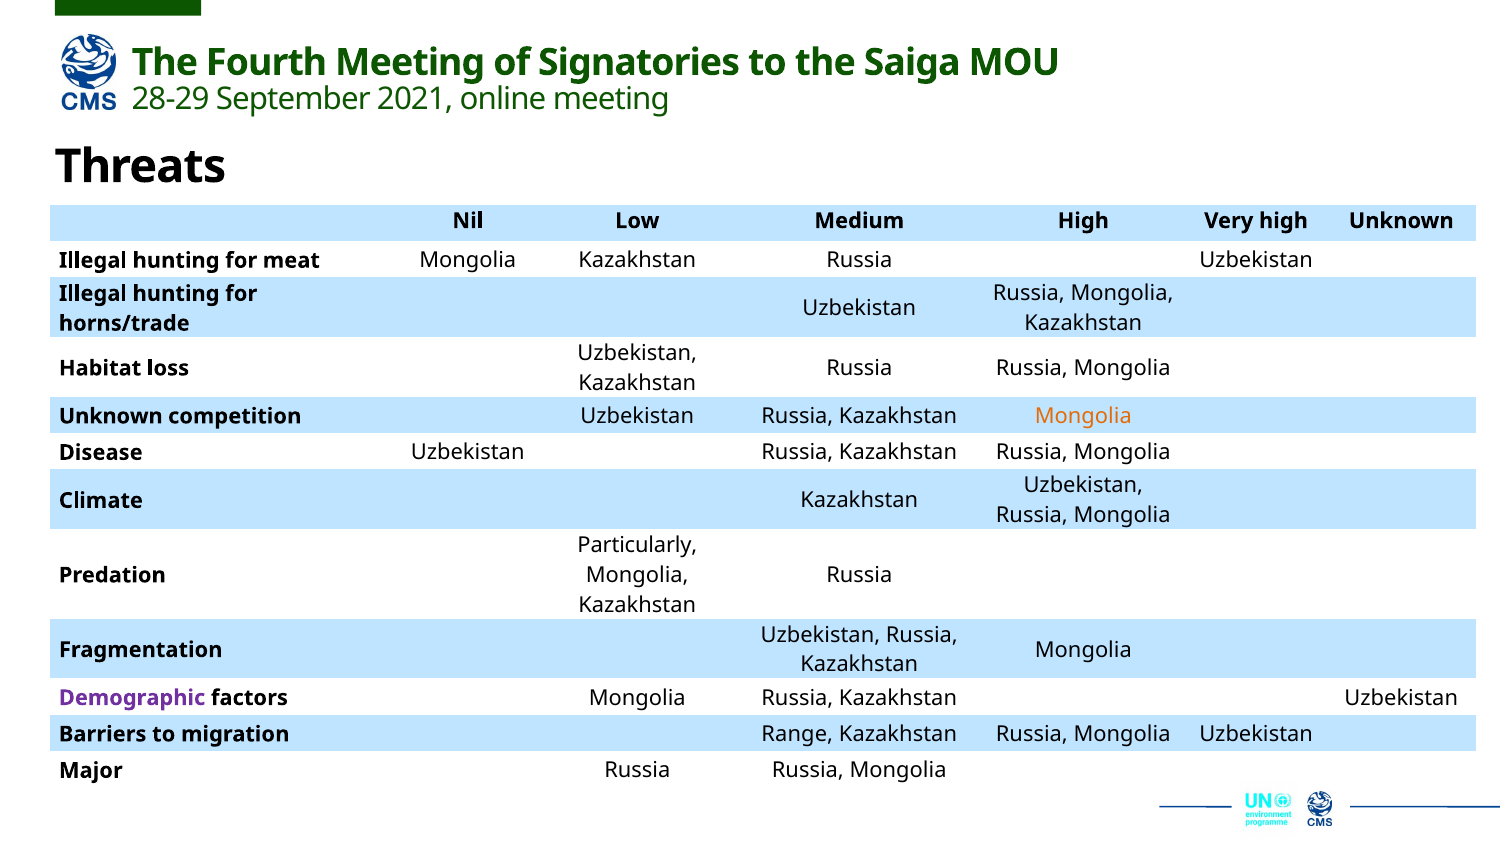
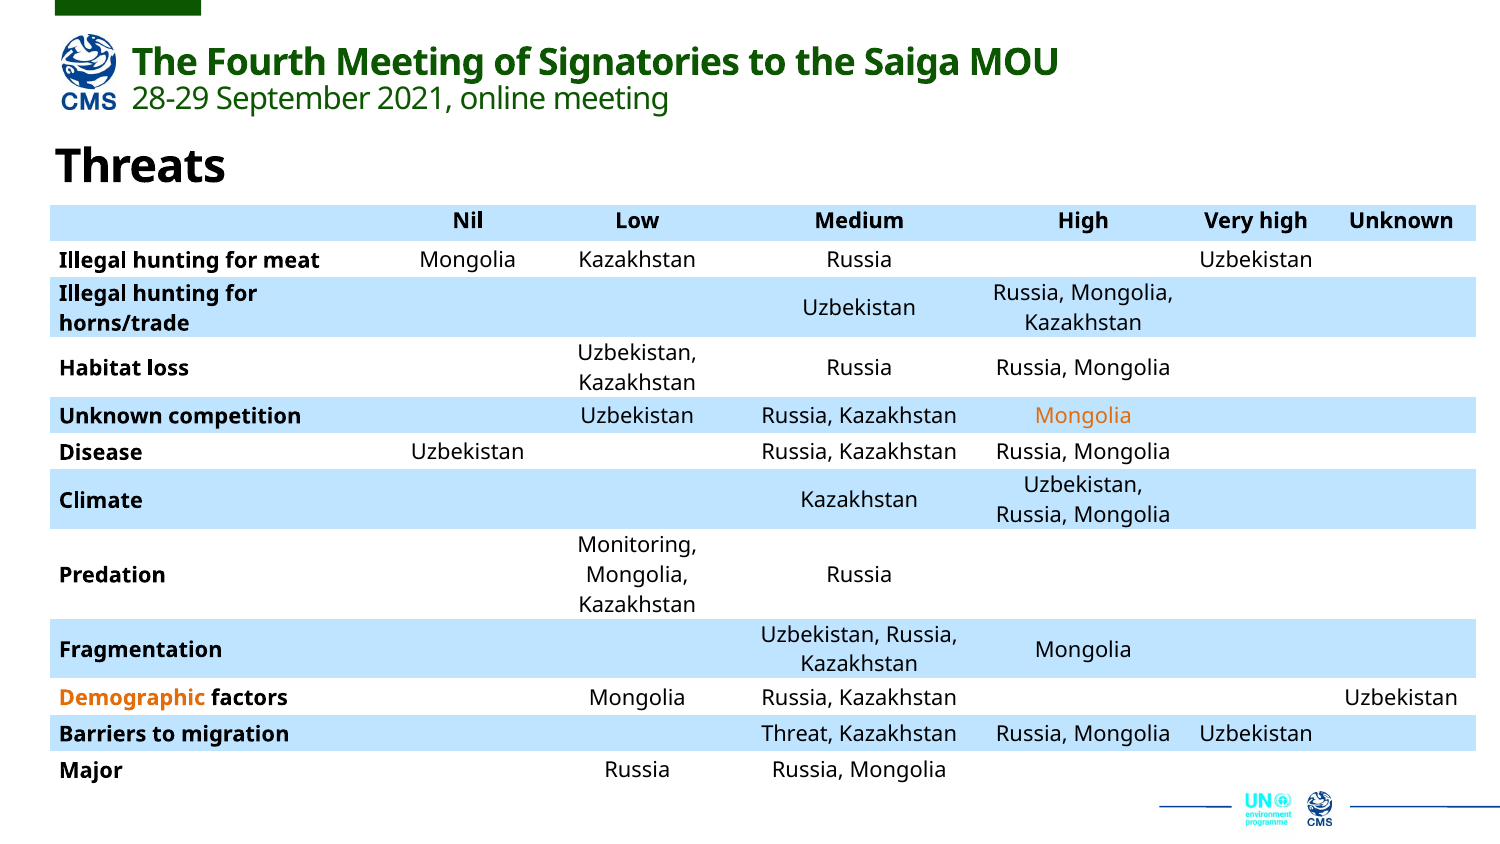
Particularly: Particularly -> Monitoring (637, 545)
Demographic colour: purple -> orange (132, 698)
Range: Range -> Threat (797, 734)
